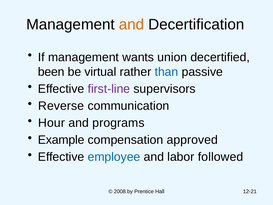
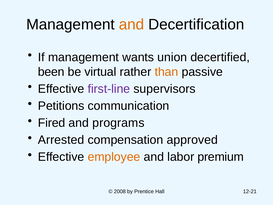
than colour: blue -> orange (166, 72)
Reverse: Reverse -> Petitions (61, 106)
Hour: Hour -> Fired (52, 123)
Example: Example -> Arrested (61, 140)
employee colour: blue -> orange (114, 157)
followed: followed -> premium (221, 157)
